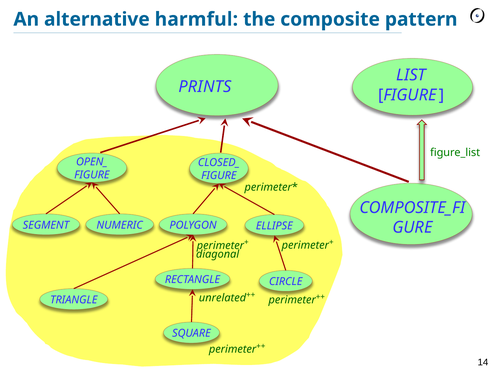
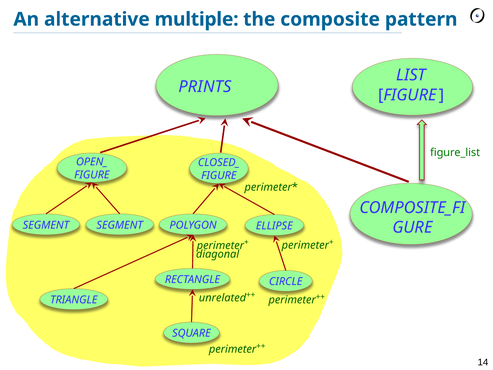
harmful: harmful -> multiple (197, 19)
SEGMENT NUMERIC: NUMERIC -> SEGMENT (120, 225)
